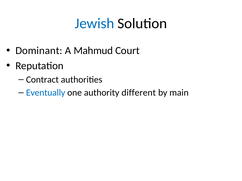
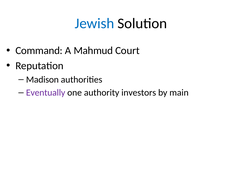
Dominant: Dominant -> Command (39, 51)
Contract: Contract -> Madison (42, 80)
Eventually colour: blue -> purple (46, 93)
different: different -> investors (139, 93)
